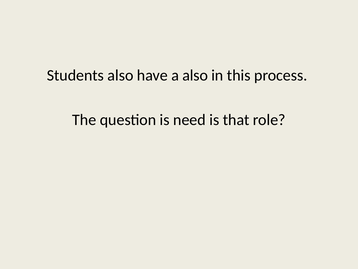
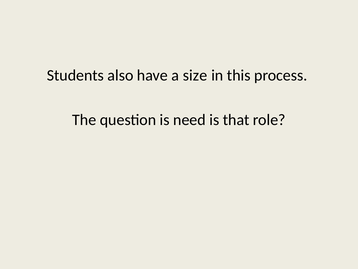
a also: also -> size (195, 75)
